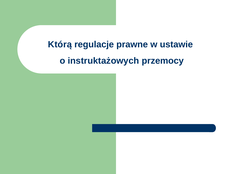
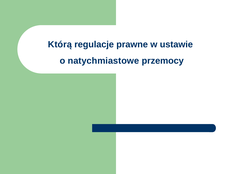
instruktażowych: instruktażowych -> natychmiastowe (103, 61)
